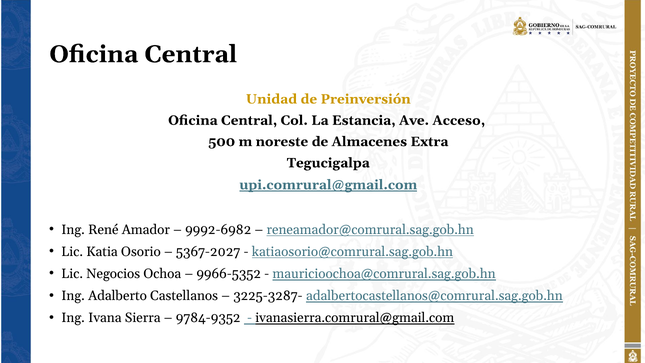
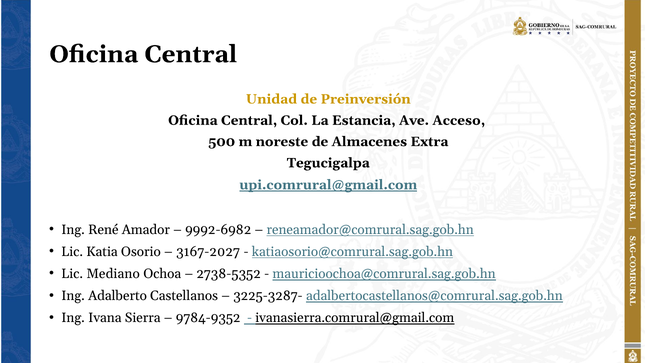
5367-2027: 5367-2027 -> 3167-2027 (208, 252)
Negocios: Negocios -> Mediano (113, 274)
9966-5352: 9966-5352 -> 2738-5352 (229, 274)
